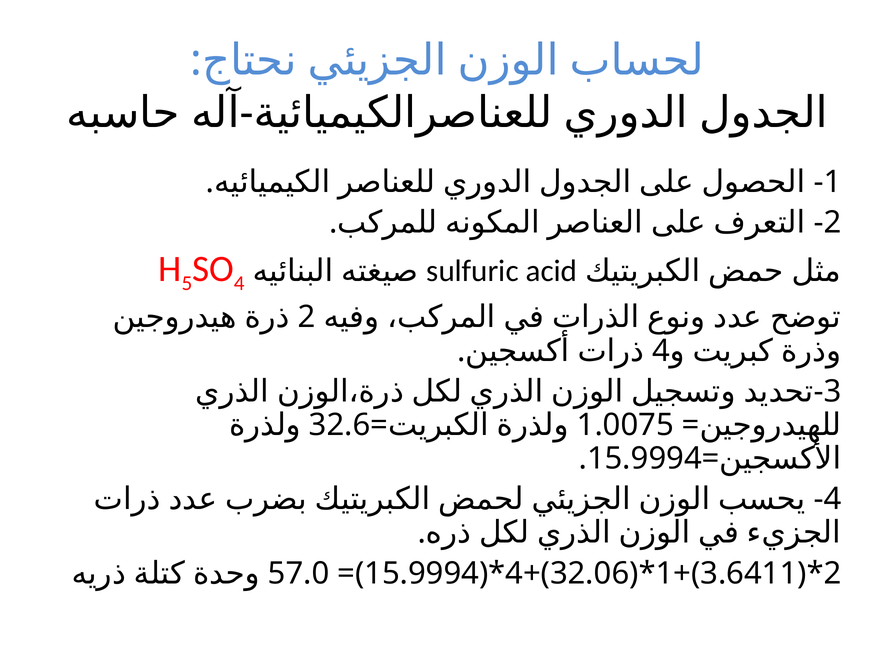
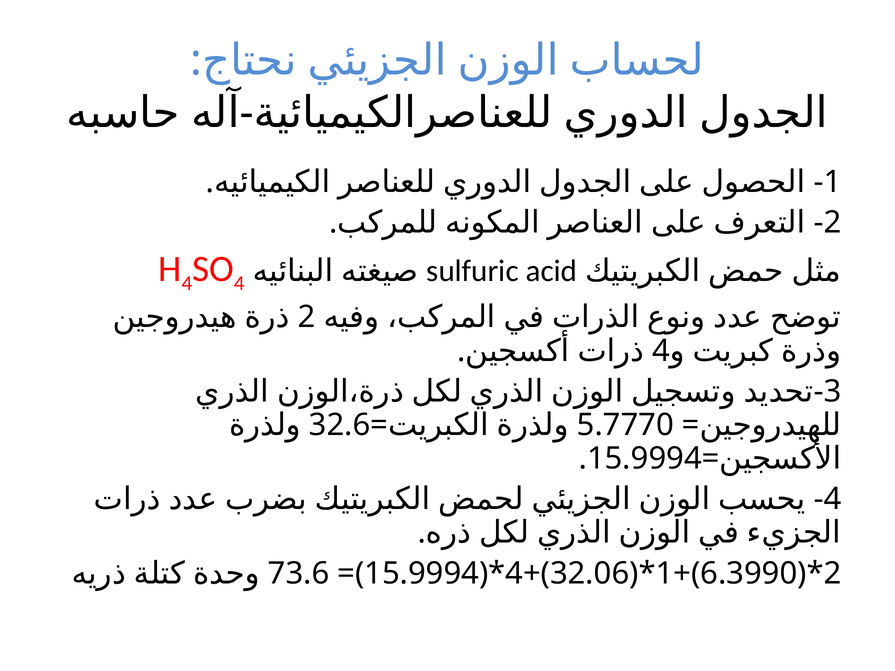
5: 5 -> 4 (187, 283)
1.0075: 1.0075 -> 5.7770 (625, 425)
57.0: 57.0 -> 73.6 (299, 574)
3.6411: 3.6411 -> 6.3990 (749, 574)
